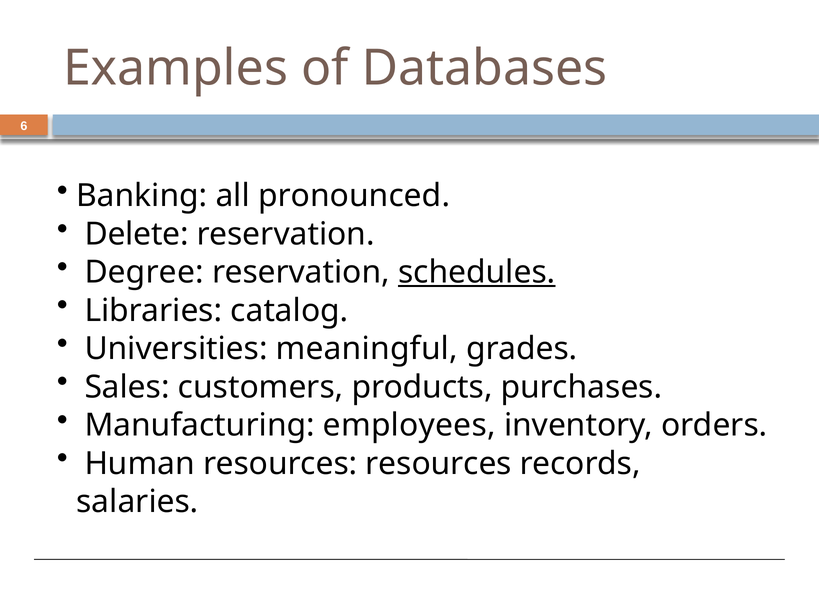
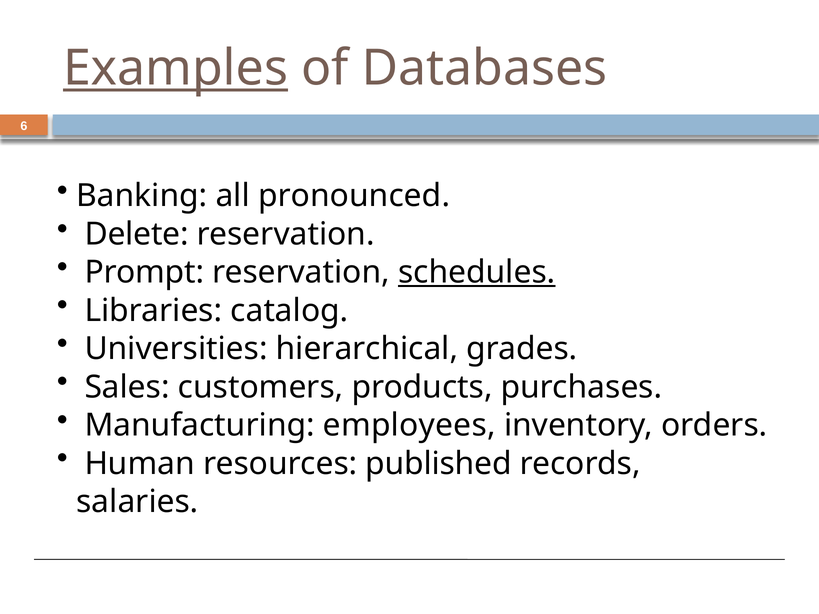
Examples underline: none -> present (176, 68)
Degree: Degree -> Prompt (144, 272)
meaningful: meaningful -> hierarchical (367, 349)
resources resources: resources -> published (439, 464)
